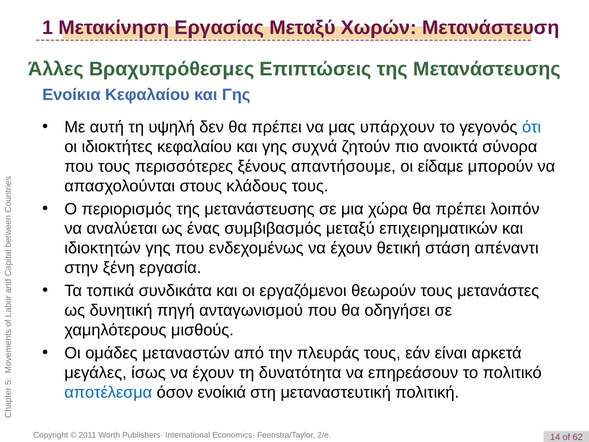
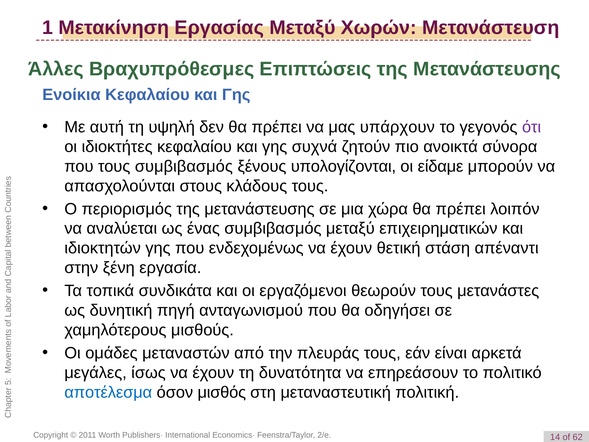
ότι colour: blue -> purple (532, 127)
τους περισσότερες: περισσότερες -> συμβιβασμός (184, 166)
απαντήσουμε: απαντήσουμε -> υπολογίζονται (343, 166)
ενοίκιά: ενοίκιά -> μισθός (222, 392)
